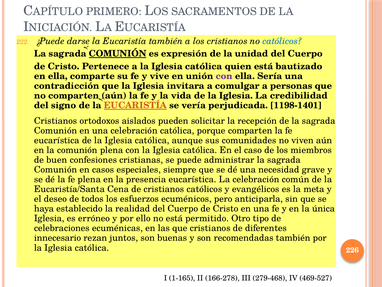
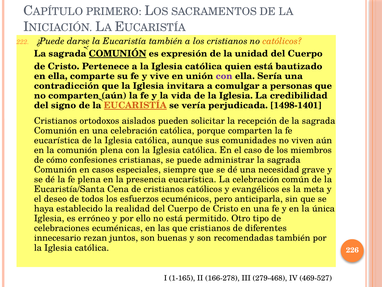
católicos colour: blue -> orange (282, 41)
1198-1401: 1198-1401 -> 1498-1401 (296, 105)
buen: buen -> cómo (57, 160)
